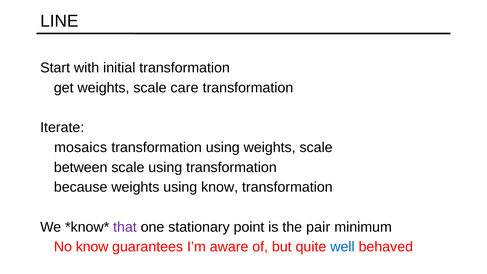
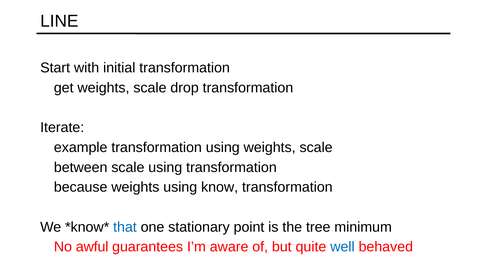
care: care -> drop (185, 88)
mosaics: mosaics -> example (81, 147)
that colour: purple -> blue (125, 227)
pair: pair -> tree (318, 227)
No know: know -> awful (92, 247)
